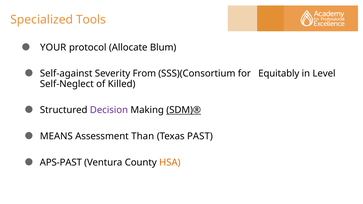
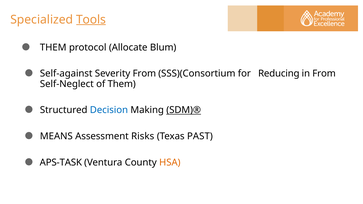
Tools underline: none -> present (91, 20)
YOUR: YOUR -> THEM (53, 47)
Equitably: Equitably -> Reducing (279, 74)
in Level: Level -> From (324, 74)
of Killed: Killed -> Them (122, 84)
Decision colour: purple -> blue (109, 110)
Than: Than -> Risks (143, 136)
APS-PAST: APS-PAST -> APS-TASK (61, 163)
